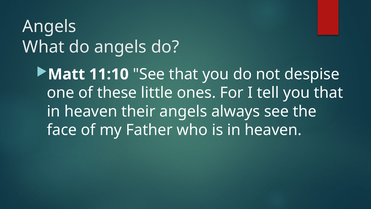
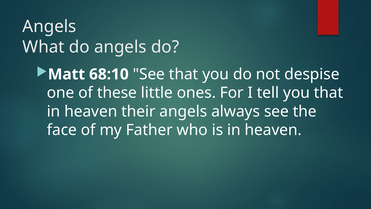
11:10: 11:10 -> 68:10 (109, 74)
